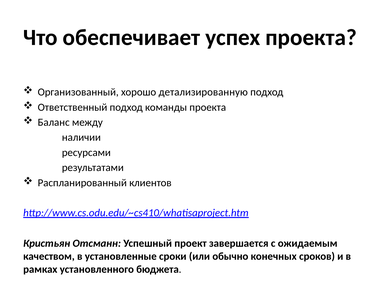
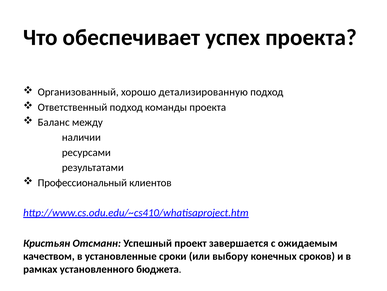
Распланированный: Распланированный -> Профессиональный (82, 182)
обычно: обычно -> выбору (230, 256)
